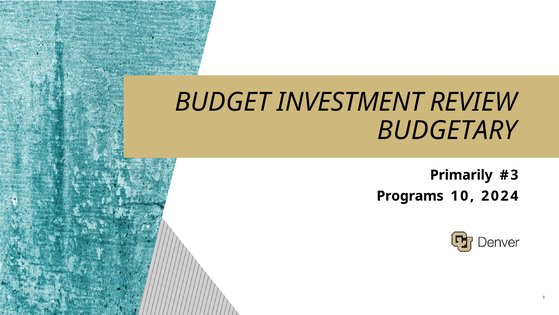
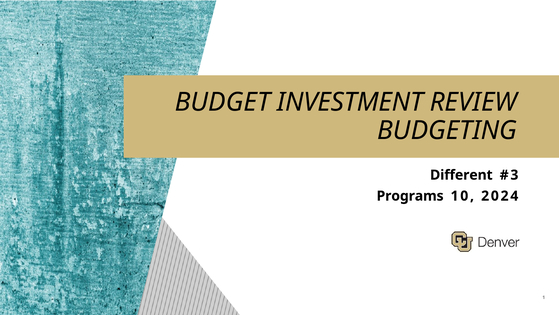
BUDGETARY: BUDGETARY -> BUDGETING (447, 130)
Primarily: Primarily -> Different (461, 175)
